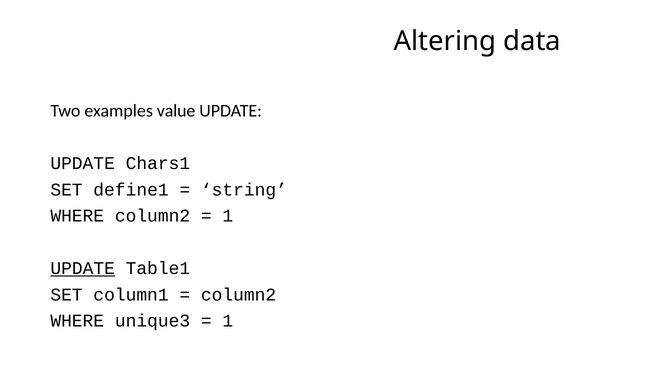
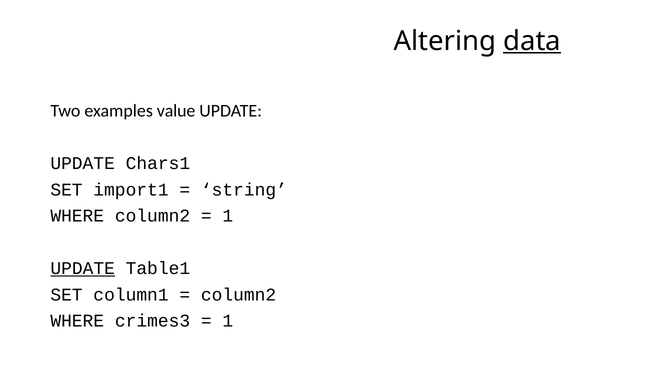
data underline: none -> present (532, 41)
define1: define1 -> import1 (131, 190)
unique3: unique3 -> crimes3 (153, 321)
